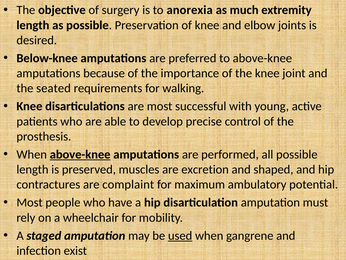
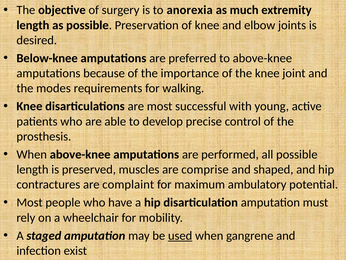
seated: seated -> modes (54, 88)
above-knee underline: present -> none (80, 154)
excretion: excretion -> comprise (205, 169)
